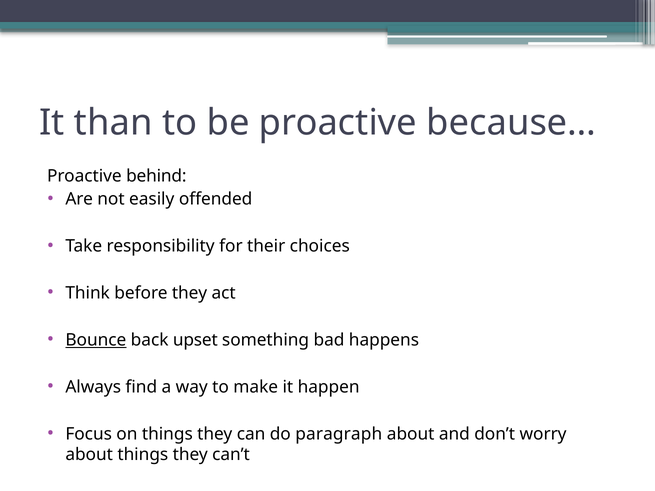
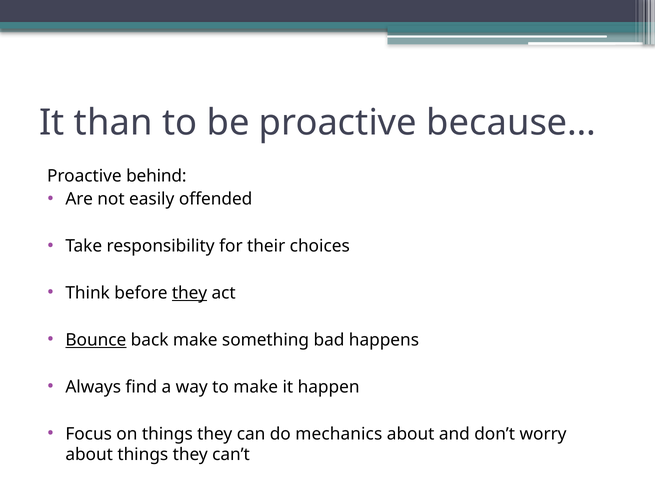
they underline: none -> present (190, 293)
back upset: upset -> make (195, 340)
paragraph: paragraph -> mechanics (339, 434)
